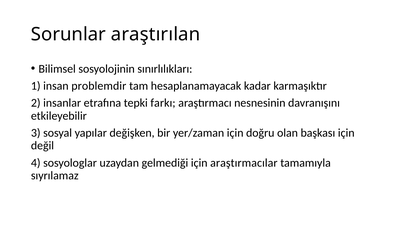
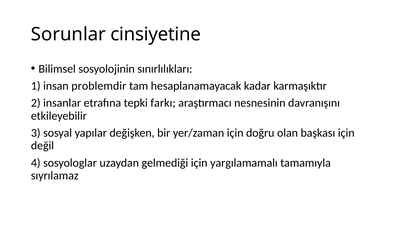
araştırılan: araştırılan -> cinsiyetine (156, 34)
araştırmacılar: araştırmacılar -> yargılamamalı (244, 162)
